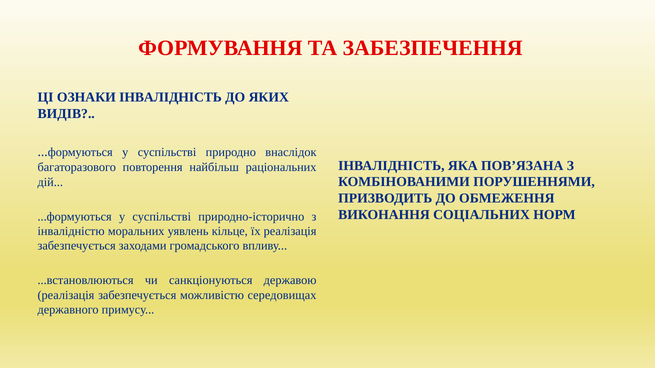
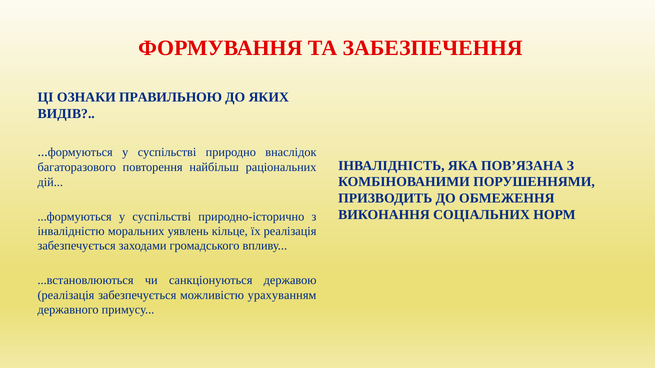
ОЗНАКИ ІНВАЛІДНІСТЬ: ІНВАЛІДНІСТЬ -> ПРАВИЛЬНОЮ (171, 98)
середовищах: середовищах -> урахуванням (282, 295)
